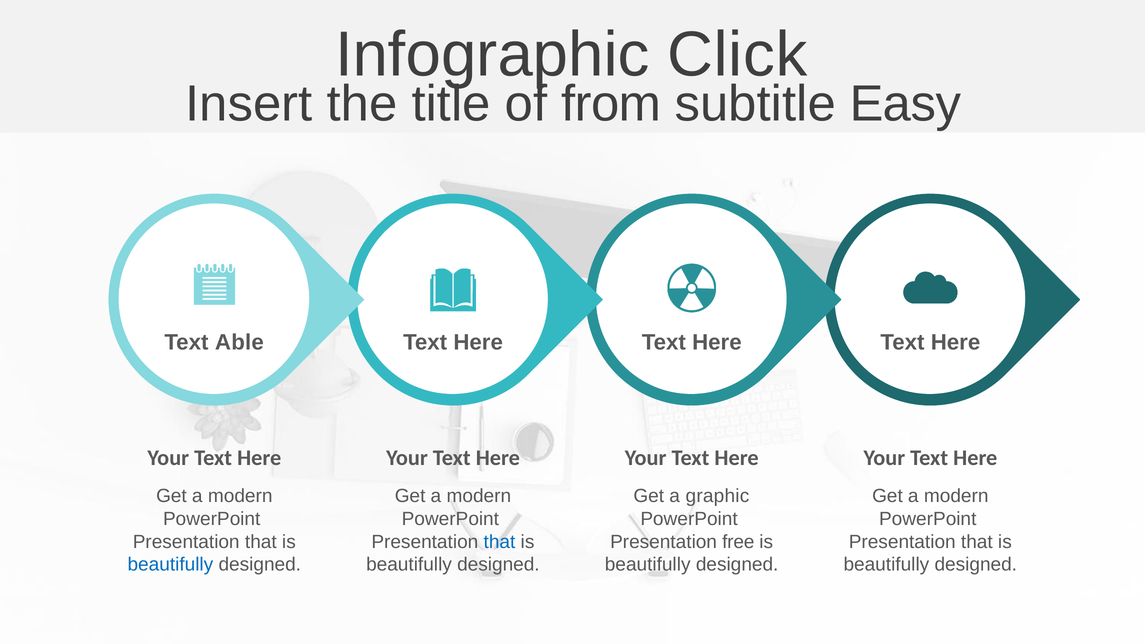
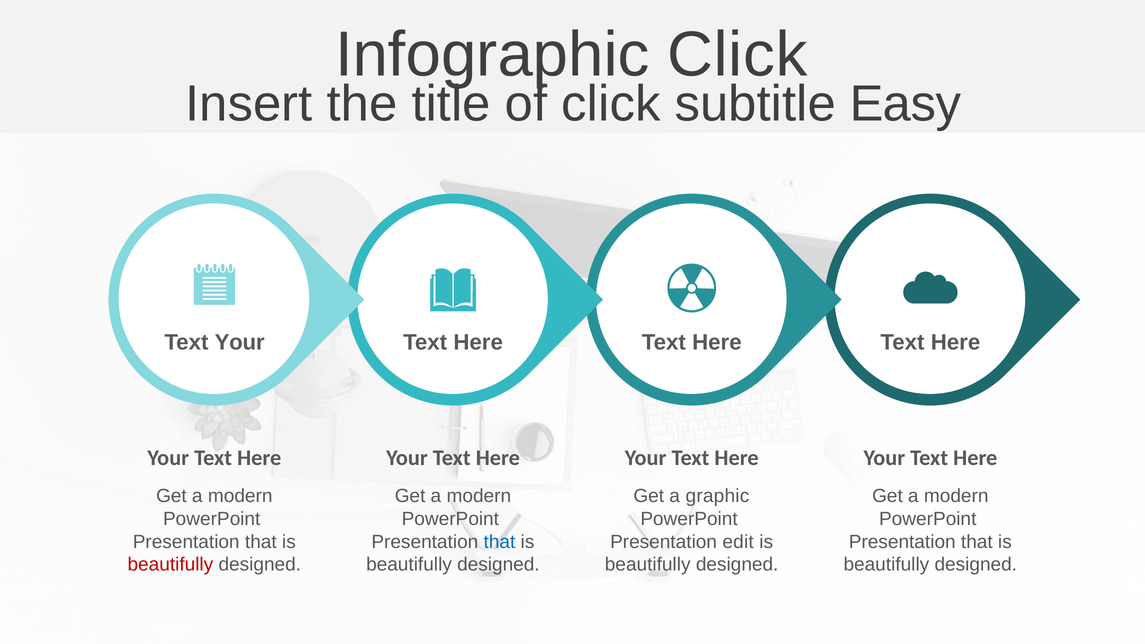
of from: from -> click (611, 104)
Text Able: Able -> Your (240, 343)
free: free -> edit (738, 542)
beautifully colour: blue -> red (170, 565)
